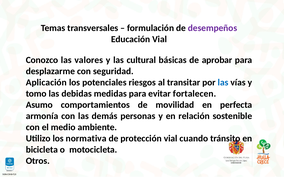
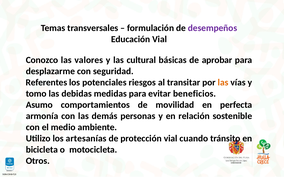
Aplicación: Aplicación -> Referentes (46, 83)
las colour: blue -> orange (223, 83)
fortalecen: fortalecen -> beneficios (195, 94)
normativa: normativa -> artesanías (86, 139)
